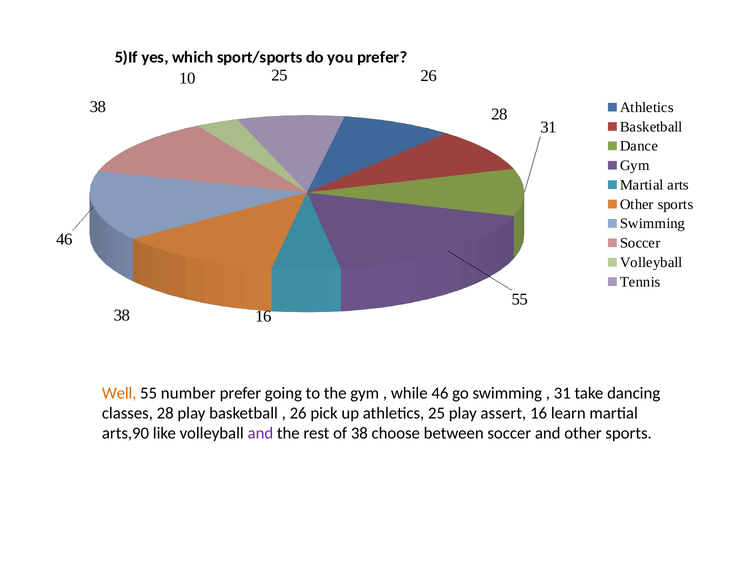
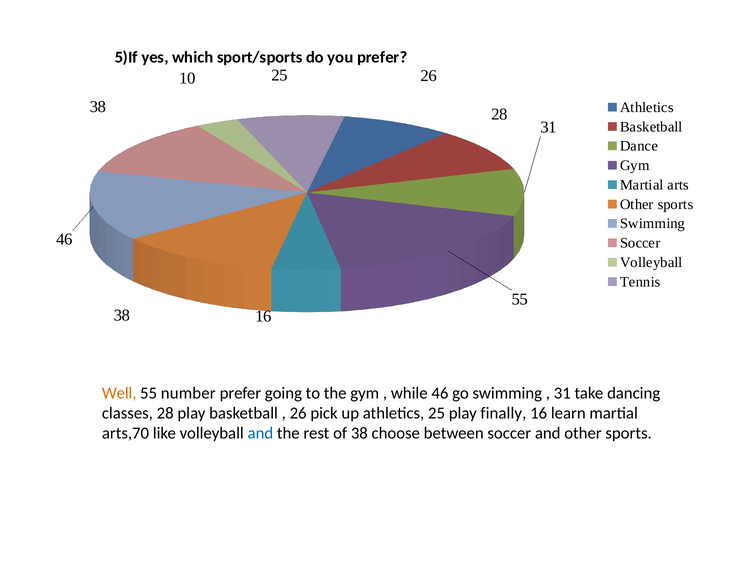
assert: assert -> finally (503, 413)
arts,90: arts,90 -> arts,70 (126, 433)
and colour: purple -> blue (260, 433)
